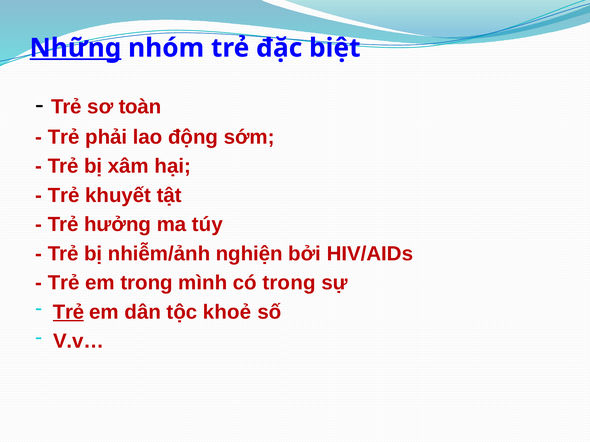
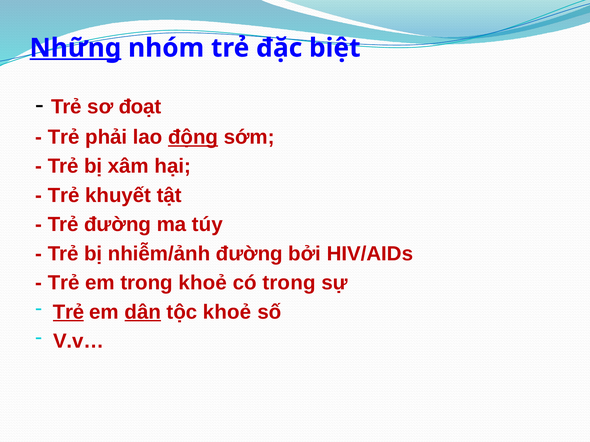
toàn: toàn -> đoạt (140, 107)
động underline: none -> present (193, 137)
Trẻ hưởng: hưởng -> đường (118, 225)
nhiễm/ảnh nghiện: nghiện -> đường (249, 254)
trong mình: mình -> khoẻ (203, 283)
dân underline: none -> present (143, 312)
